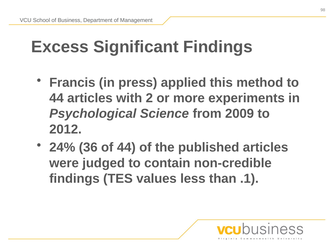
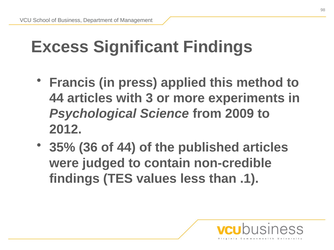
2: 2 -> 3 (149, 98)
24%: 24% -> 35% (62, 148)
